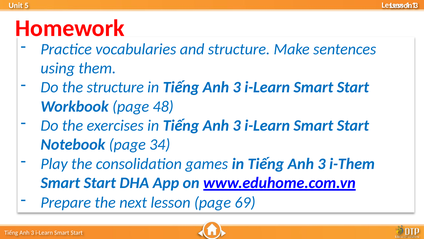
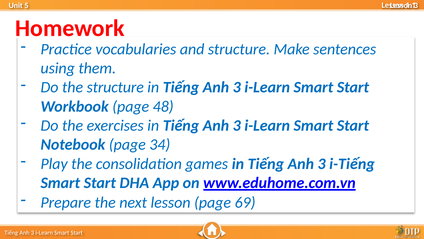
i-Them: i-Them -> i-Tiếng (352, 164)
